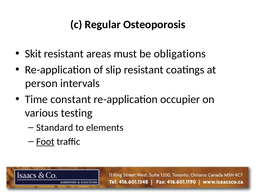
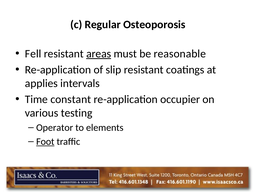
Skit: Skit -> Fell (33, 54)
areas underline: none -> present (99, 54)
obligations: obligations -> reasonable (180, 54)
person: person -> applies (41, 83)
Standard: Standard -> Operator (55, 128)
